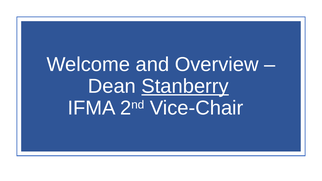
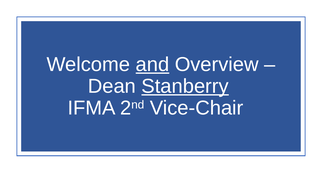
and underline: none -> present (152, 65)
